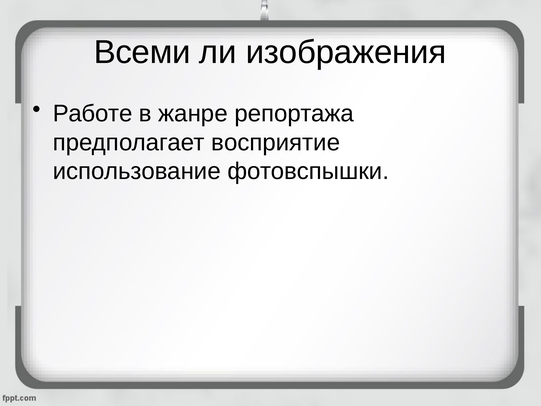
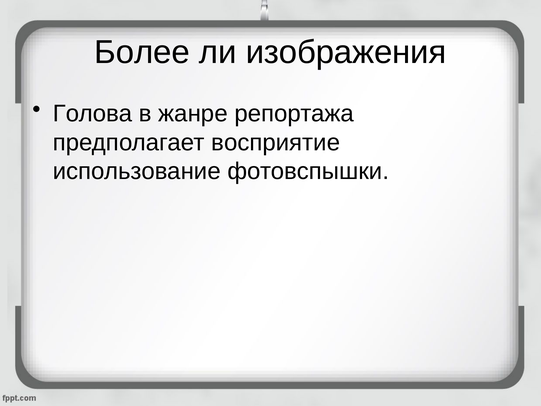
Всеми: Всеми -> Более (142, 52)
Работе: Работе -> Голова (92, 113)
